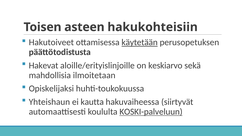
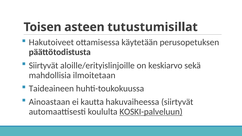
hakukohteisiin: hakukohteisiin -> tutustumisillat (153, 27)
käytetään underline: present -> none (140, 42)
Hakevat: Hakevat -> Siirtyvät (44, 66)
Opiskelijaksi: Opiskelijaksi -> Taideaineen (51, 89)
Yhteishaun: Yhteishaun -> Ainoastaan (49, 102)
